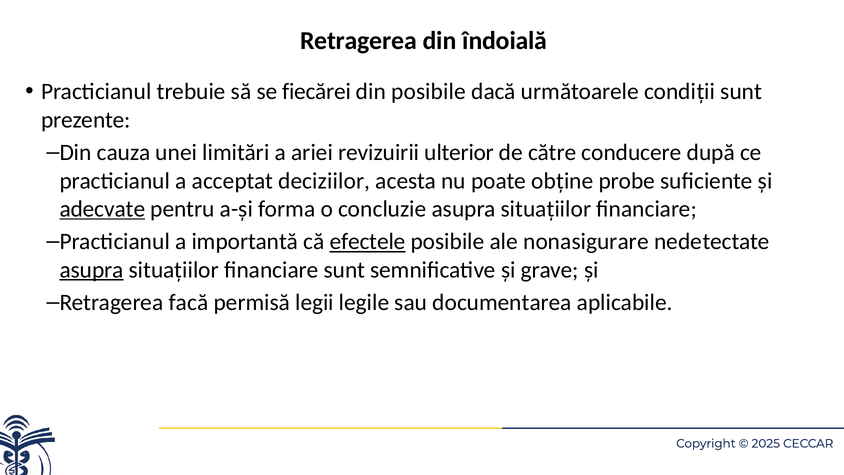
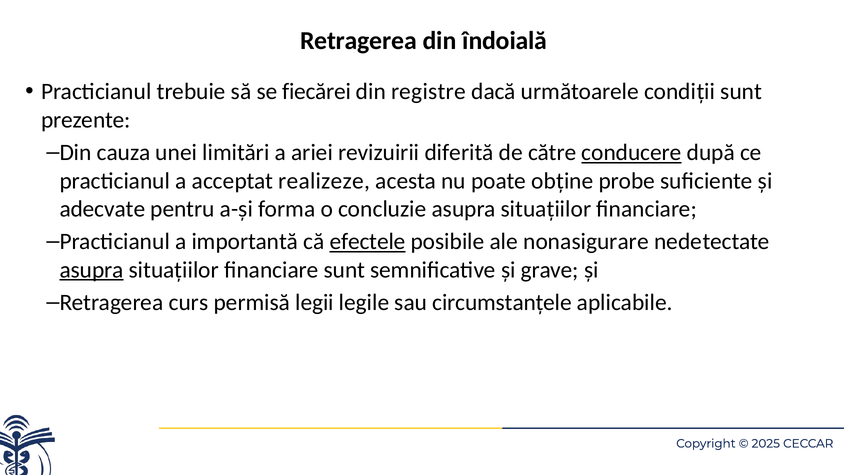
din posibile: posibile -> registre (428, 92)
ulterior: ulterior -> diferită (459, 153)
conducere underline: none -> present (631, 153)
deciziilor: deciziilor -> realizeze (324, 181)
adecvate underline: present -> none (102, 209)
facă: facă -> curs (188, 302)
documentarea: documentarea -> circumstanțele (502, 302)
